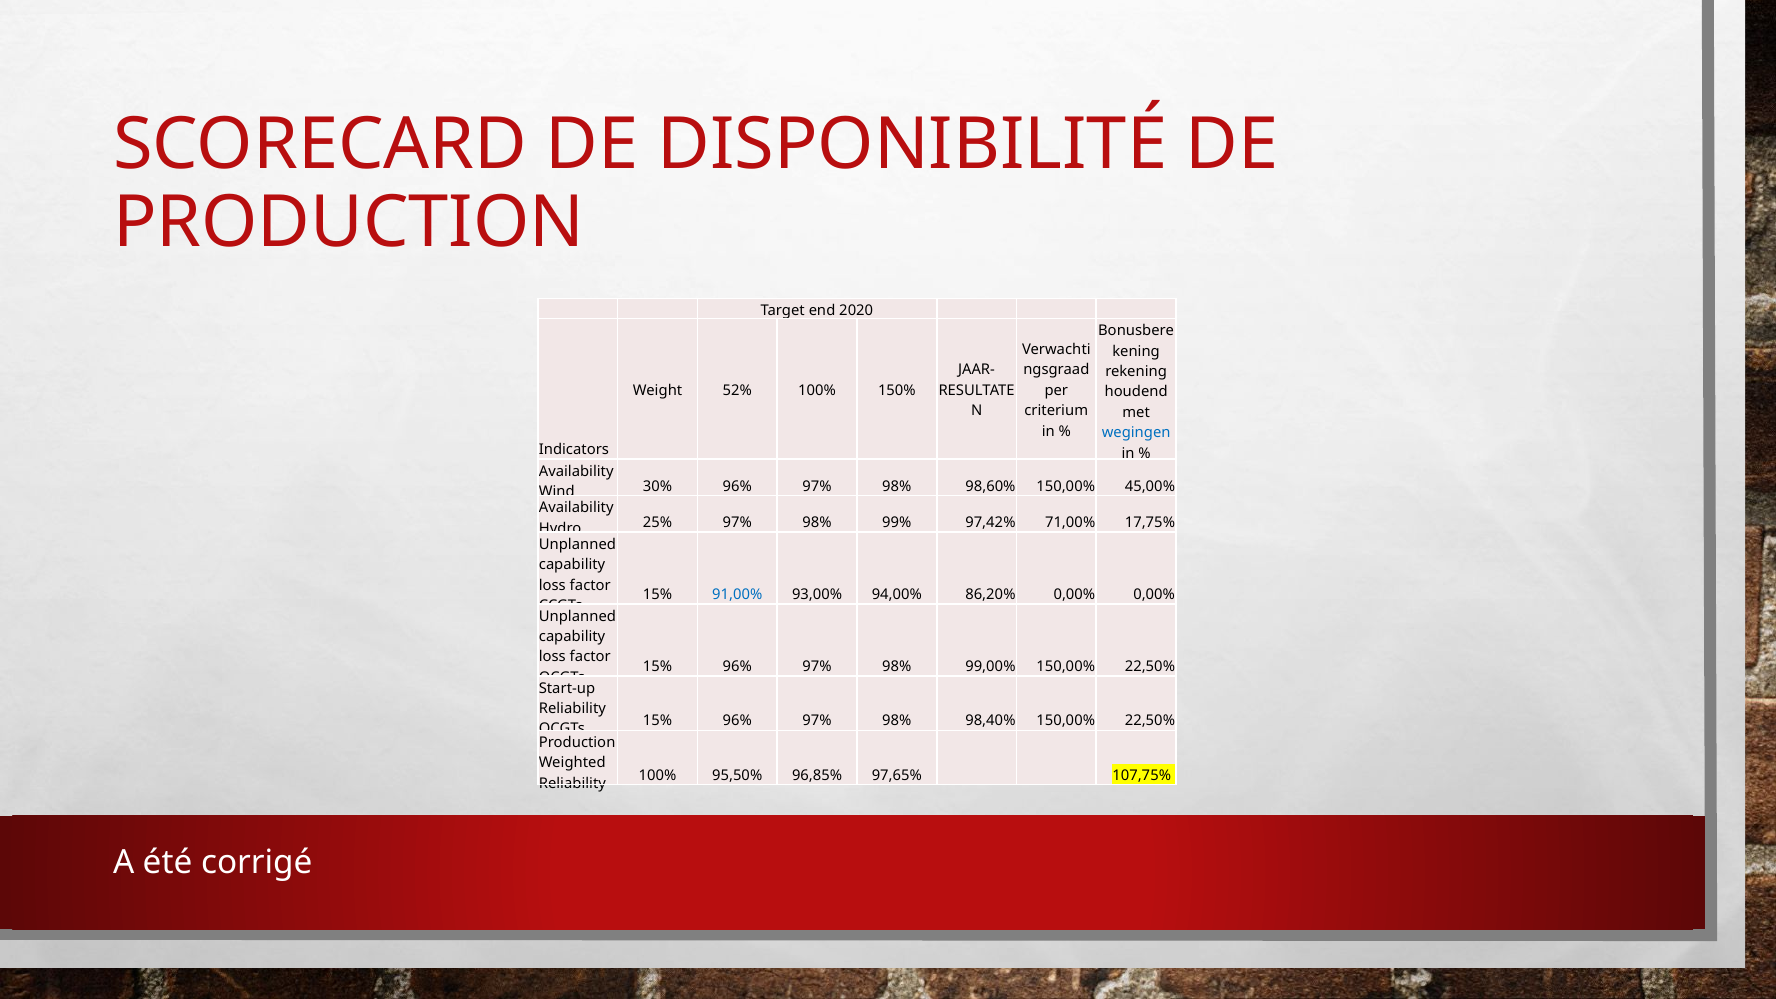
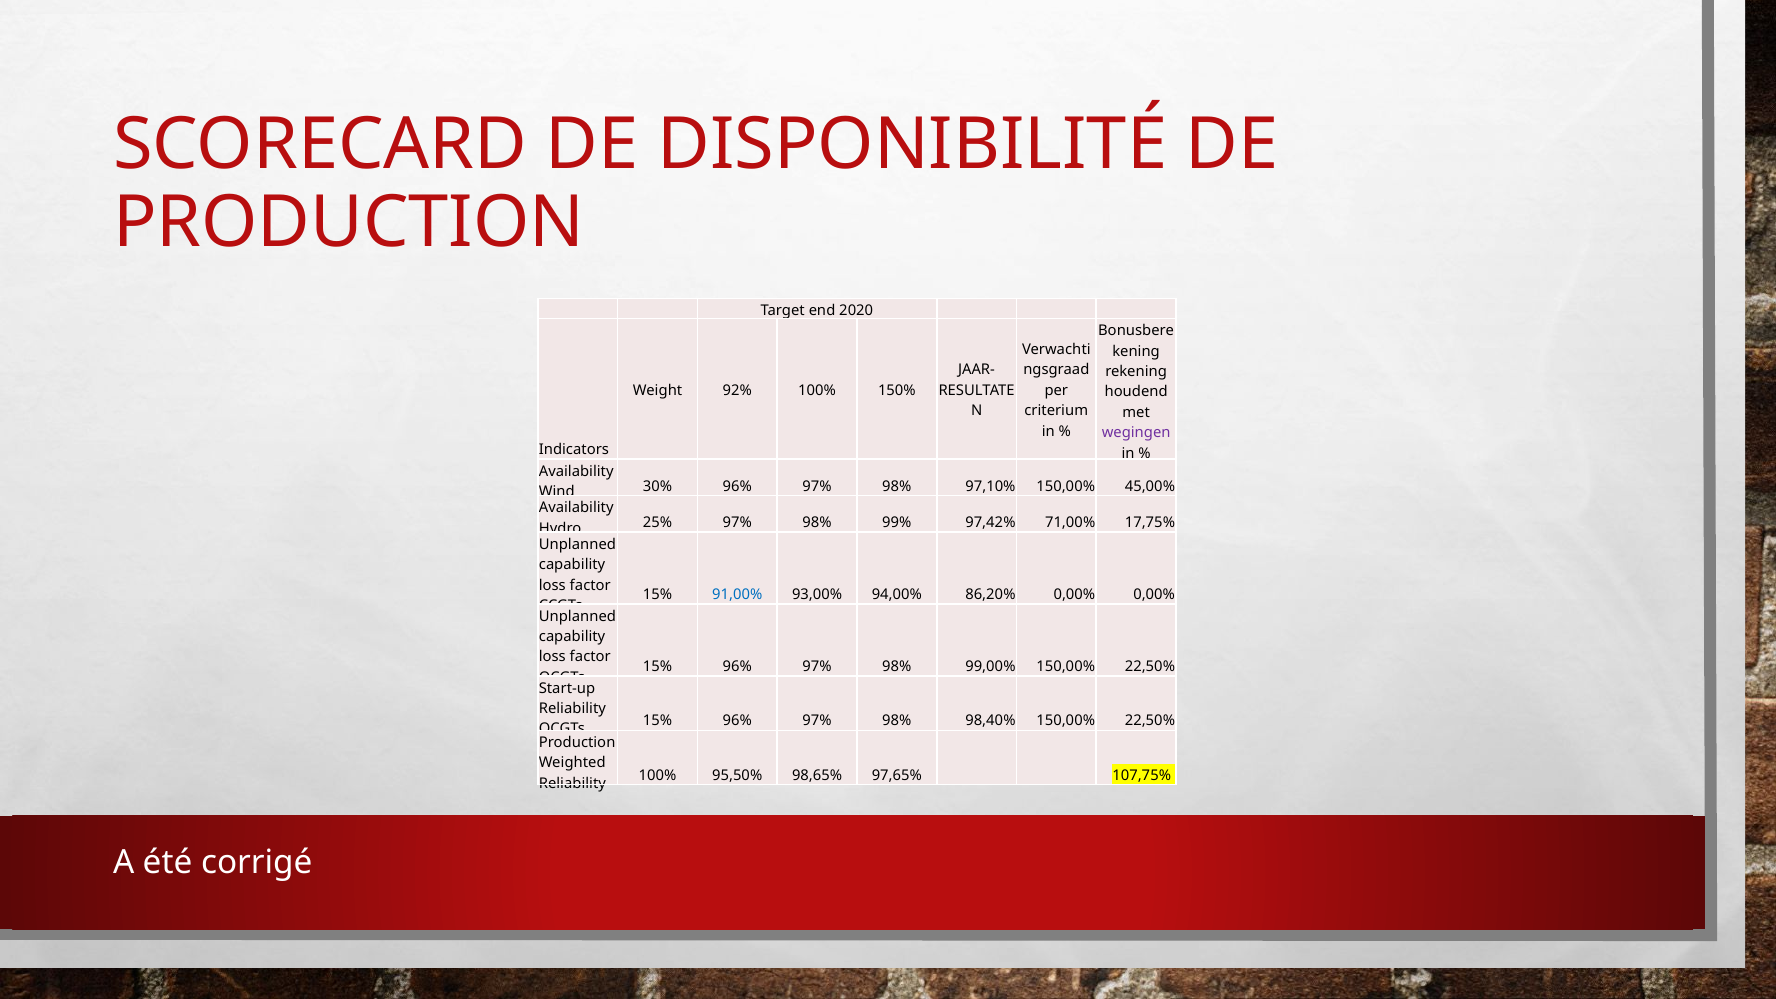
52%: 52% -> 92% (737, 390)
wegingen colour: blue -> purple (1136, 433)
98,60%: 98,60% -> 97,10% (990, 486)
96,85%: 96,85% -> 98,65% (817, 775)
